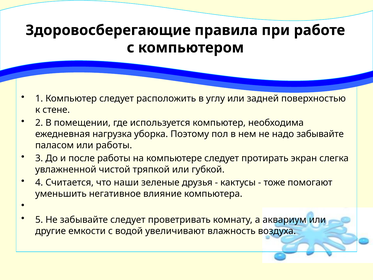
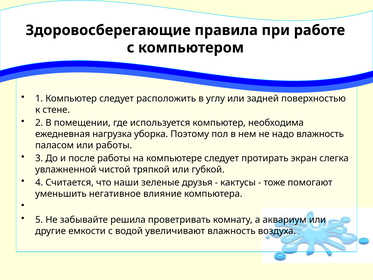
надо забывайте: забывайте -> влажность (320, 134)
забывайте следует: следует -> решила (128, 220)
